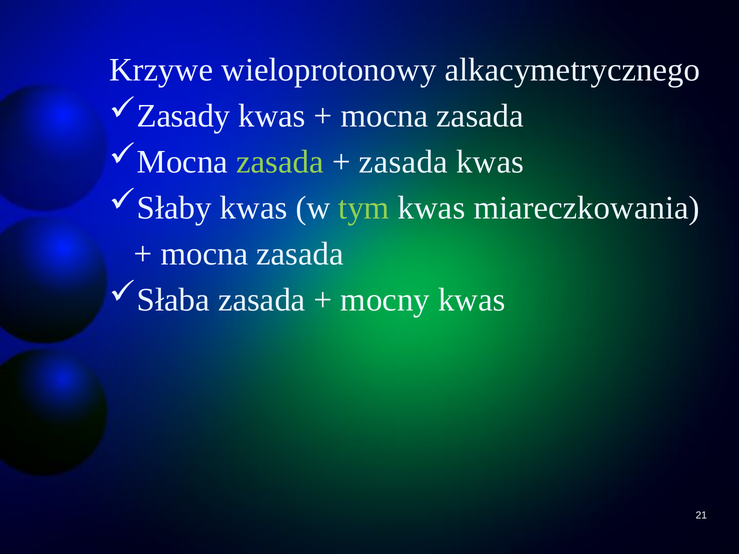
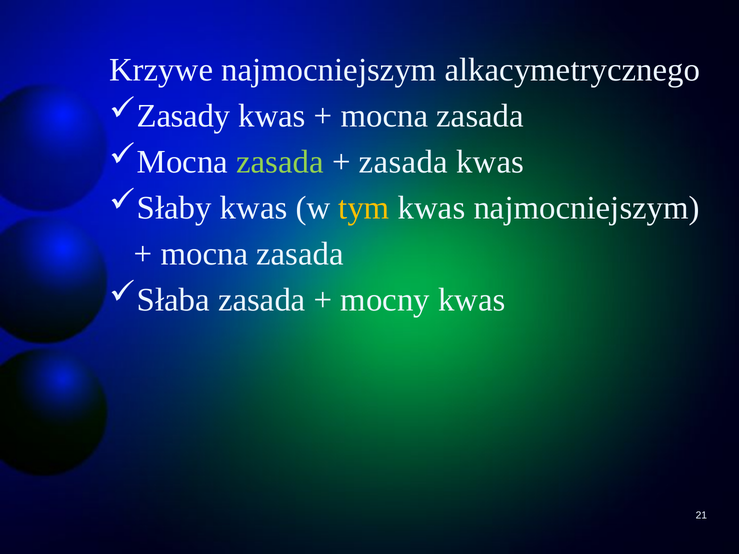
Krzywe wieloprotonowy: wieloprotonowy -> najmocniejszym (329, 70)
tym colour: light green -> yellow (364, 208)
kwas miareczkowania: miareczkowania -> najmocniejszym (587, 208)
